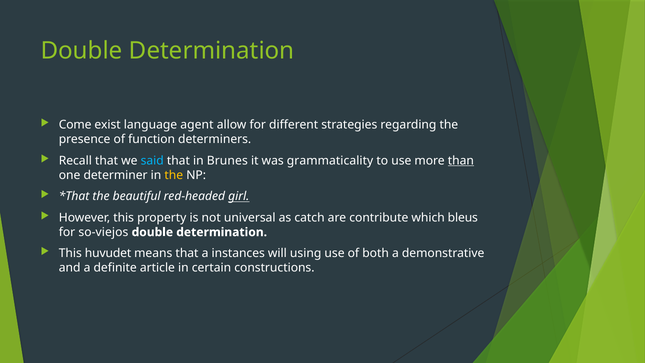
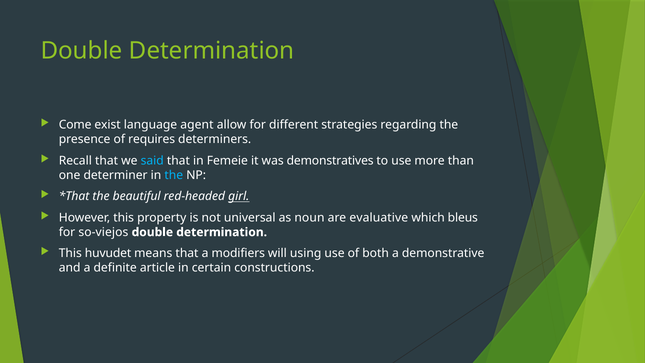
function: function -> requires (152, 139)
Brunes: Brunes -> Femeie (227, 161)
grammaticality: grammaticality -> demonstratives (330, 161)
than underline: present -> none (461, 161)
the colour: yellow -> light blue (174, 175)
catch: catch -> noun (309, 218)
contribute: contribute -> evaluative (379, 218)
instances: instances -> modifiers (238, 253)
